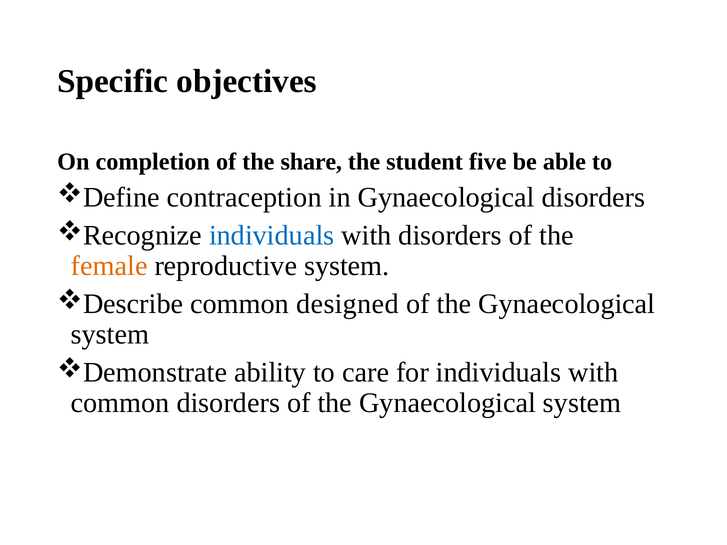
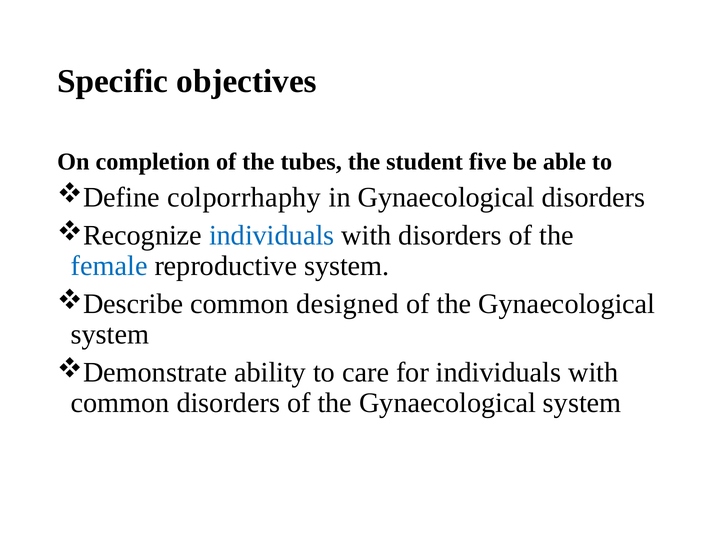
share: share -> tubes (311, 162)
contraception: contraception -> colporrhaphy (244, 198)
female colour: orange -> blue (109, 266)
